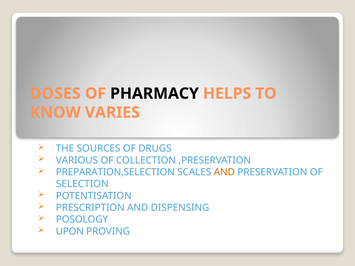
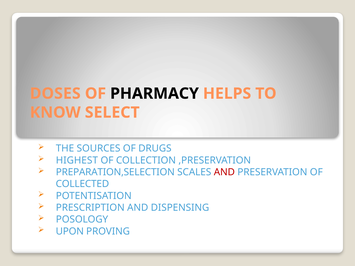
VARIES: VARIES -> SELECT (112, 113)
VARIOUS: VARIOUS -> HIGHEST (77, 160)
AND colour: orange -> red (224, 172)
SELECTION: SELECTION -> COLLECTED (82, 184)
